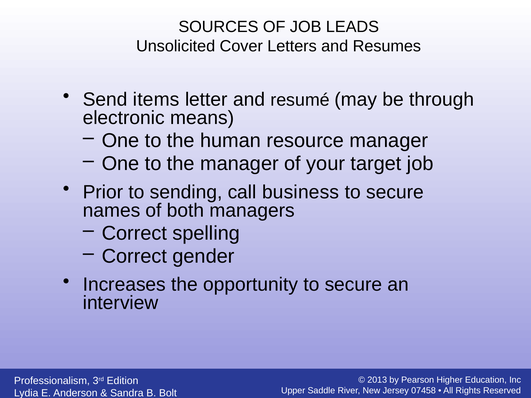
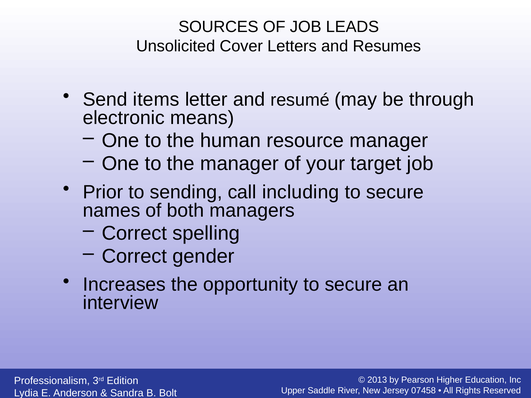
business: business -> including (301, 192)
